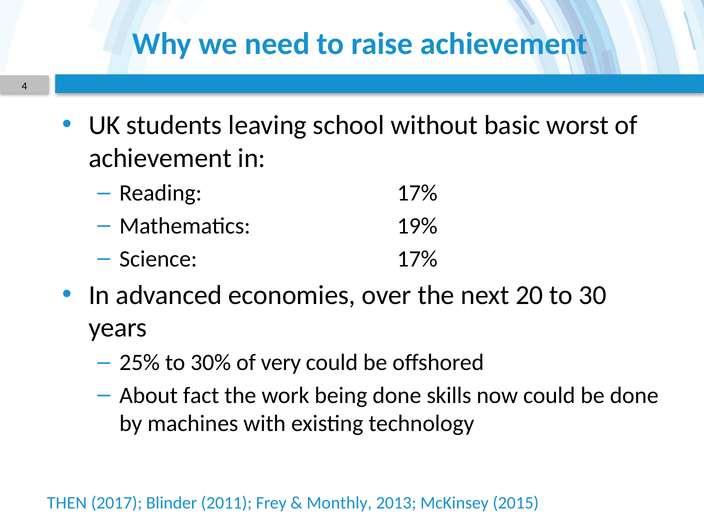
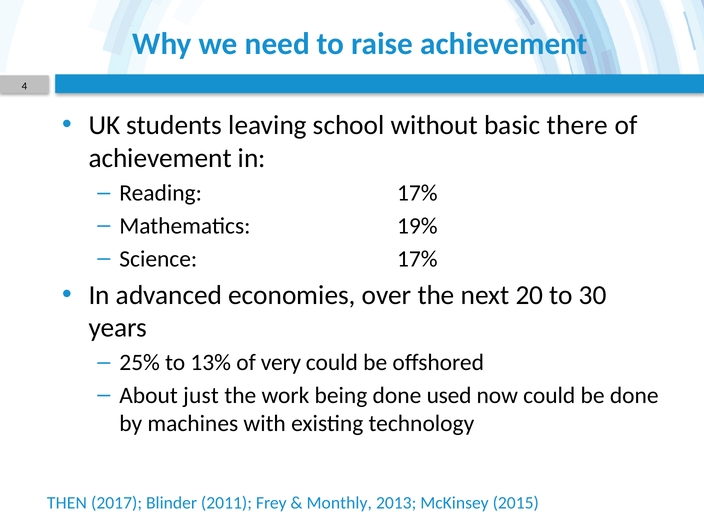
worst: worst -> there (577, 125)
30%: 30% -> 13% (211, 363)
fact: fact -> just (201, 396)
skills: skills -> used (449, 396)
